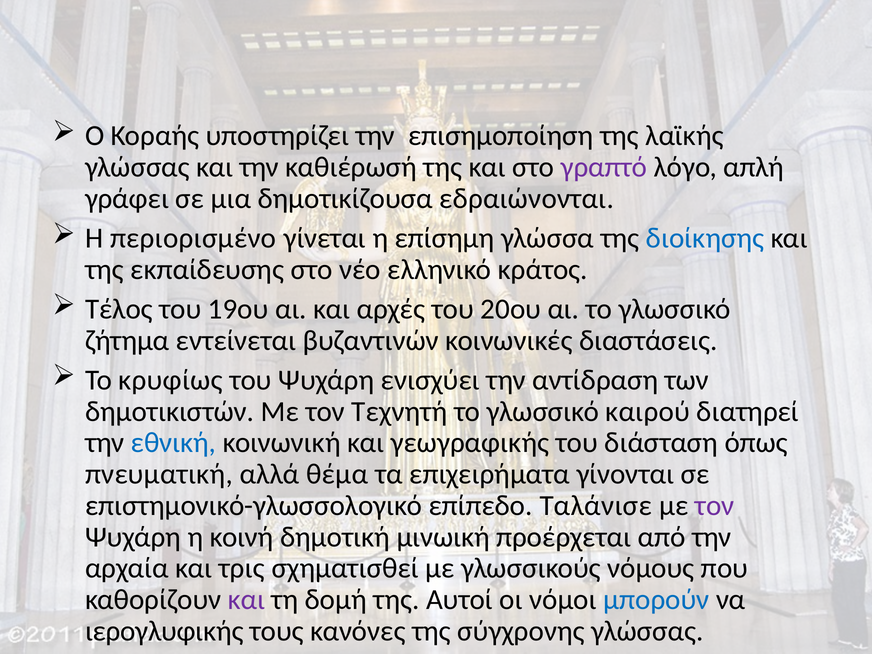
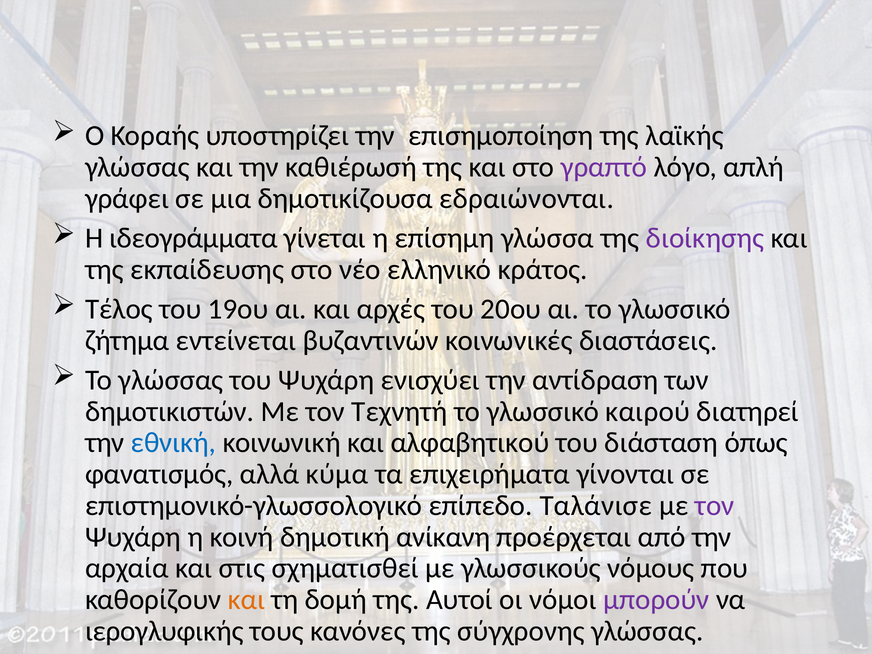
περιορισμένο: περιορισμένο -> ιδεογράμματα (193, 238)
διοίκησης colour: blue -> purple (705, 238)
Το κρυφίως: κρυφίως -> γλώσσας (171, 380)
γεωγραφικής: γεωγραφικής -> αλφαβητικού (470, 443)
πνευματική: πνευματική -> φανατισμός (159, 474)
θέμα: θέμα -> κύμα (337, 474)
μινωική: μινωική -> ανίκανη (443, 537)
τρις: τρις -> στις (242, 568)
και colour: purple -> orange (246, 600)
μπορούν colour: blue -> purple (656, 600)
